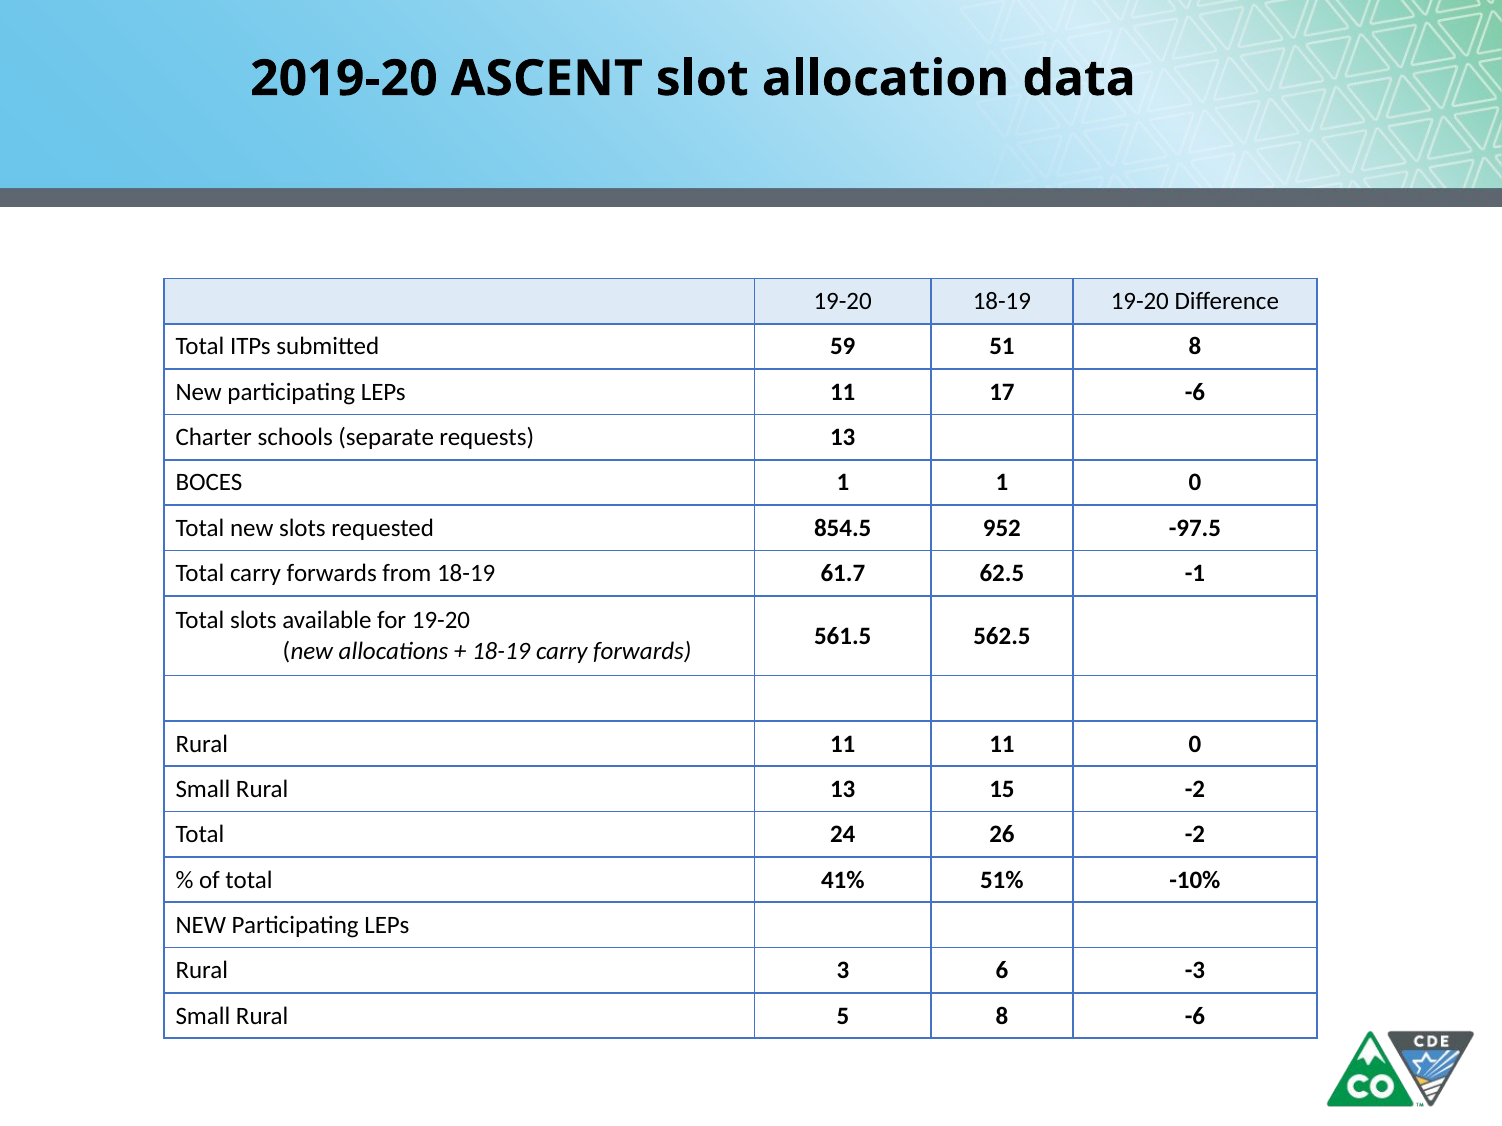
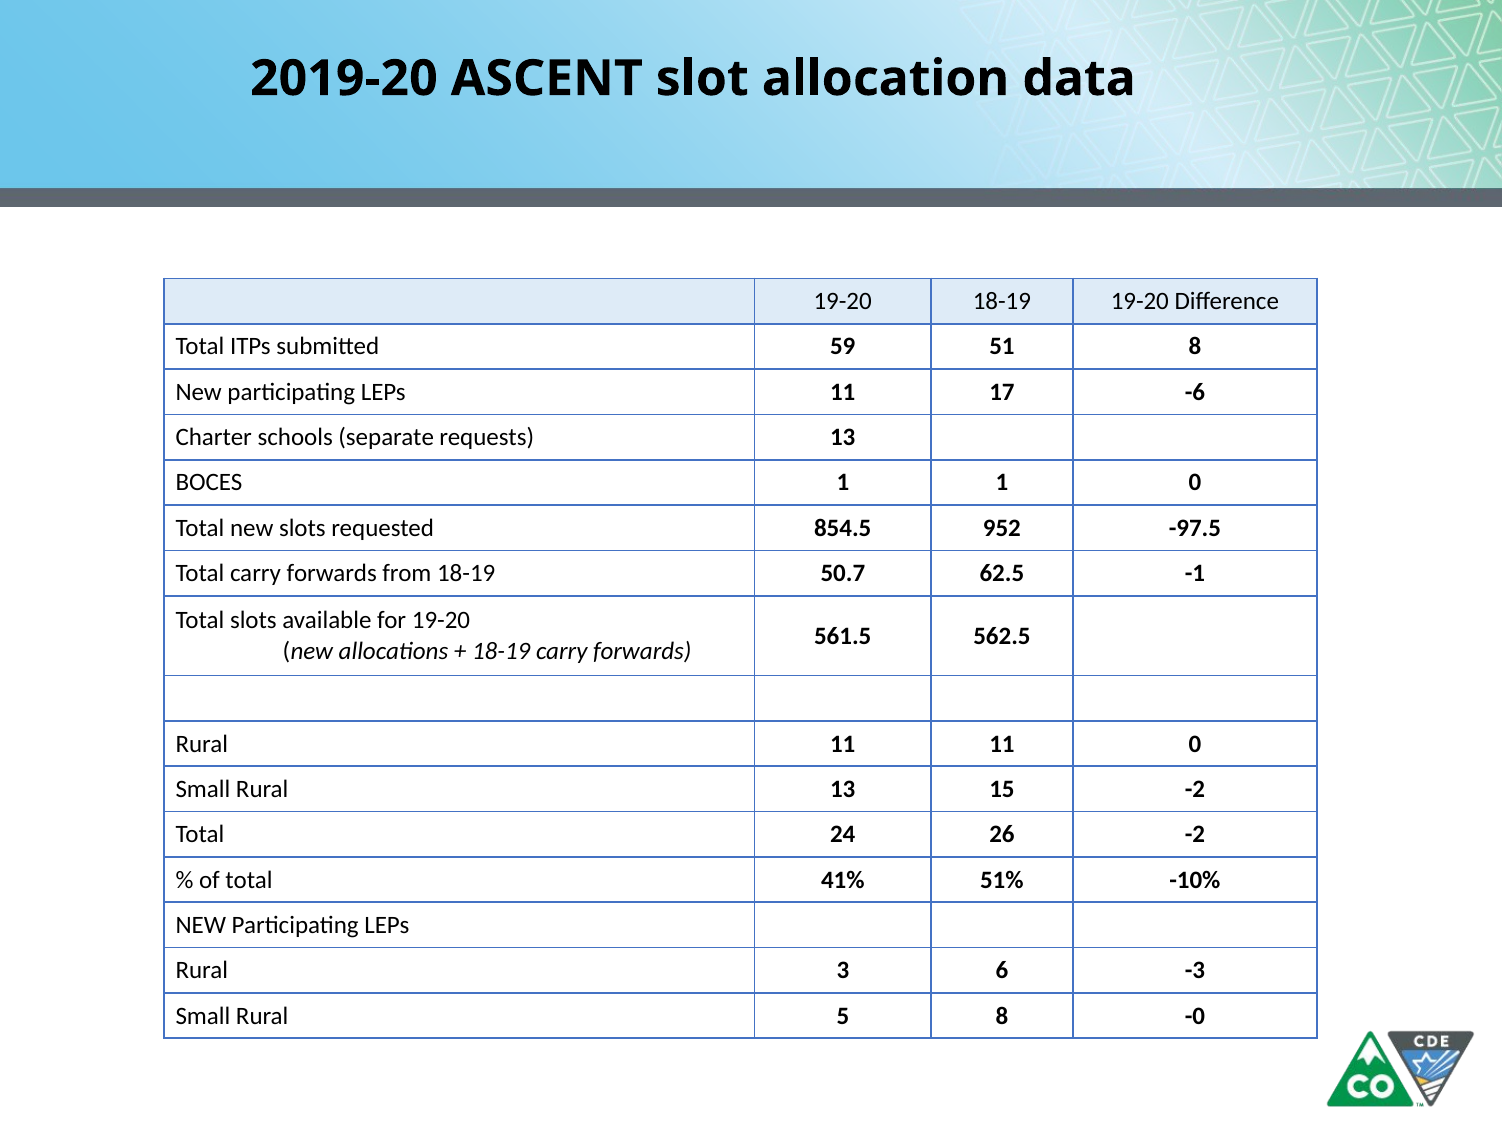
61.7: 61.7 -> 50.7 (843, 574)
8 -6: -6 -> -0 (1195, 1016)
